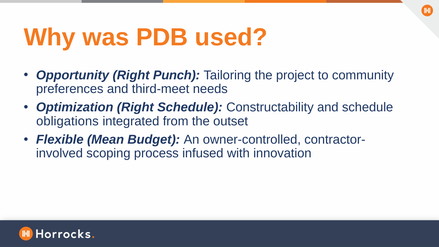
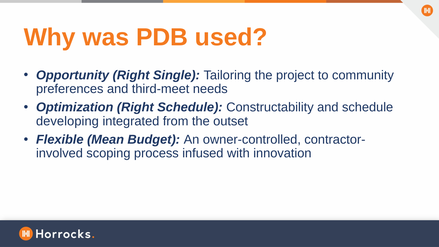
Punch: Punch -> Single (176, 75)
obligations: obligations -> developing (67, 121)
